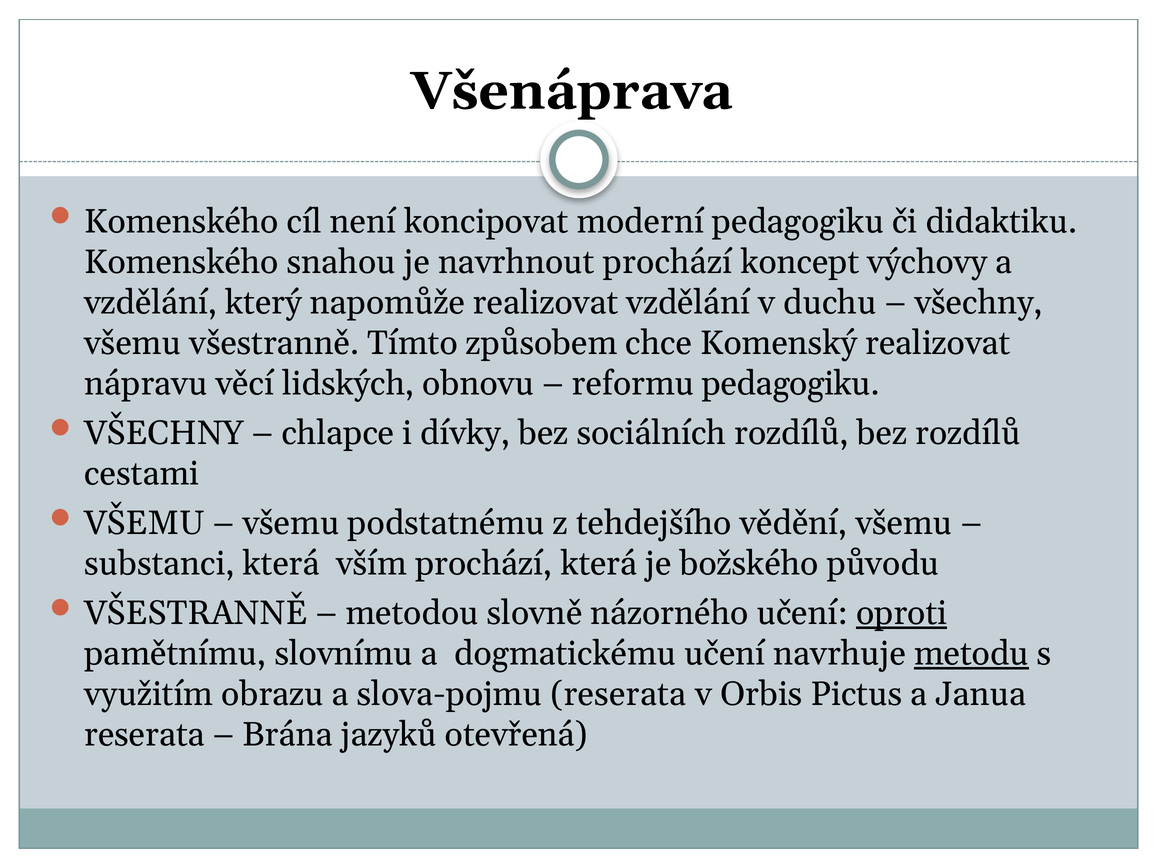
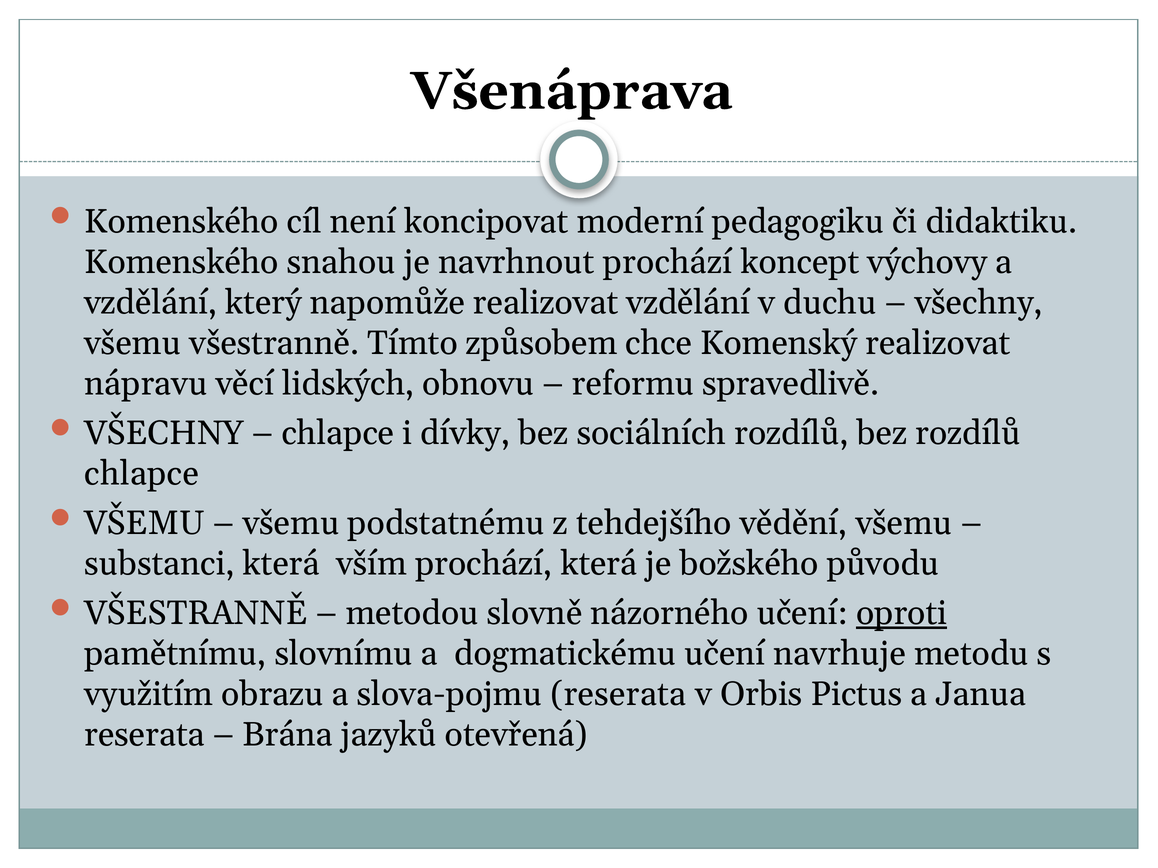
reformu pedagogiku: pedagogiku -> spravedlivě (791, 384)
cestami: cestami -> chlapce (142, 474)
metodu underline: present -> none (972, 654)
